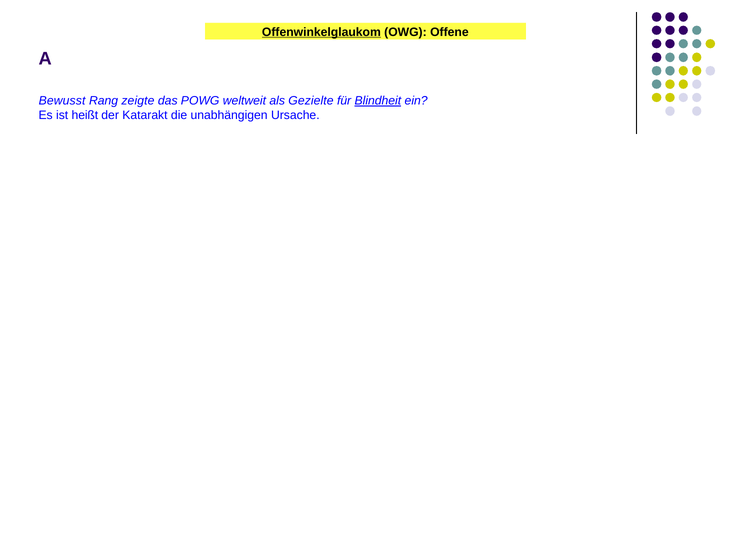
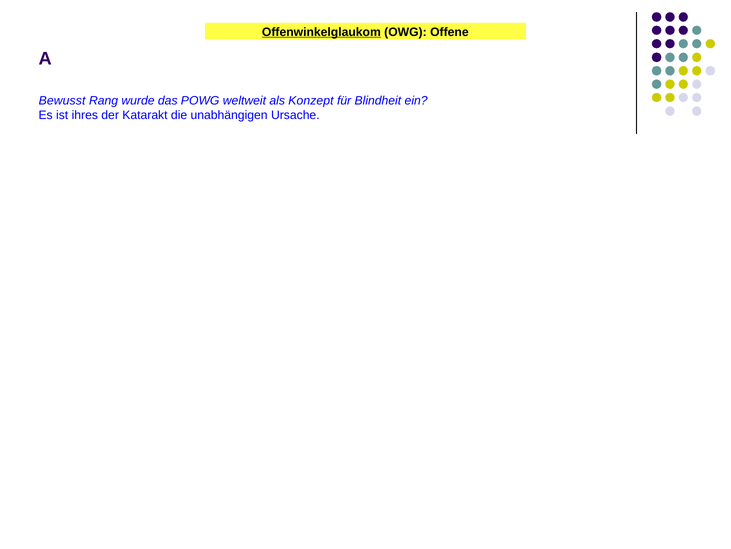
zeigte: zeigte -> wurde (138, 101)
Gezielte: Gezielte -> Konzept (311, 101)
Blindheit underline: present -> none (378, 101)
heißt: heißt -> ihres (85, 115)
